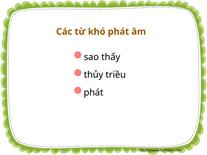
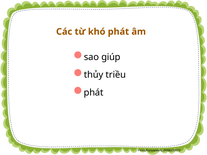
thấy: thấy -> giúp (111, 57)
